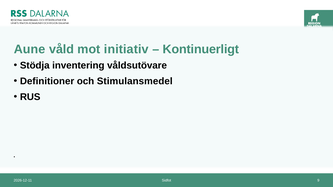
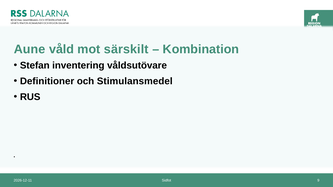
initiativ: initiativ -> särskilt (126, 49)
Kontinuerligt: Kontinuerligt -> Kombination (201, 49)
Stödja: Stödja -> Stefan (35, 66)
